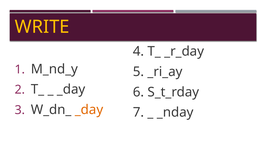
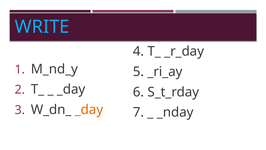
WRITE colour: yellow -> light blue (42, 27)
